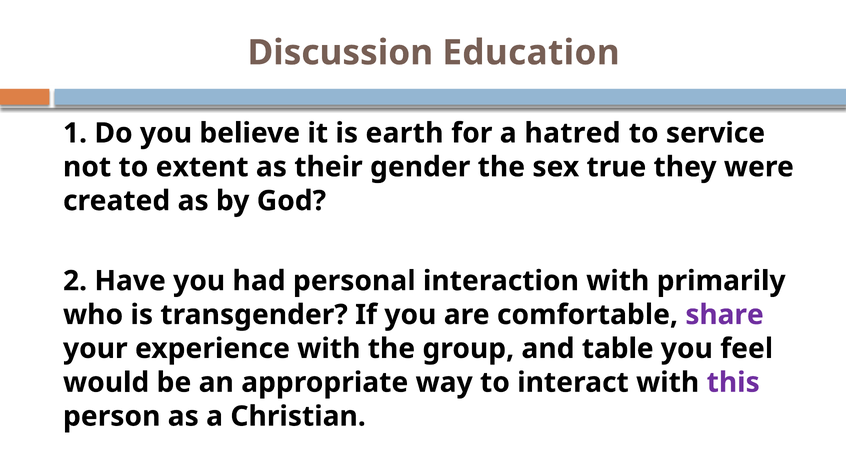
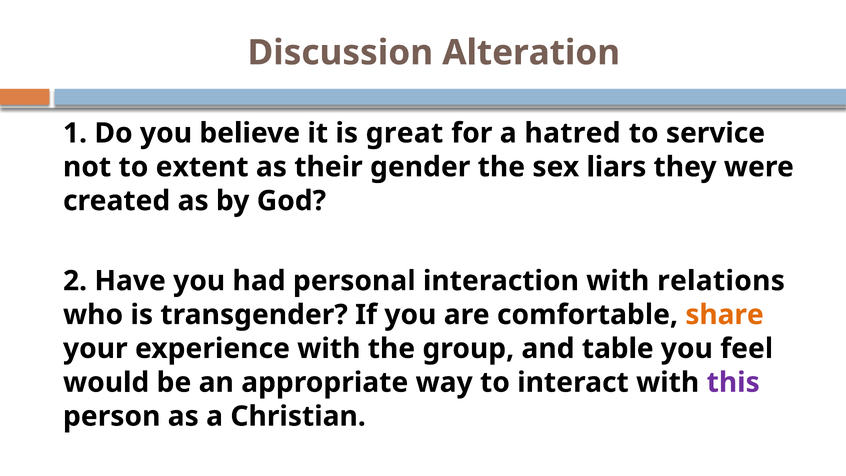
Education: Education -> Alteration (531, 53)
earth: earth -> great (404, 133)
true: true -> liars (616, 167)
primarily: primarily -> relations (721, 281)
share colour: purple -> orange (725, 315)
